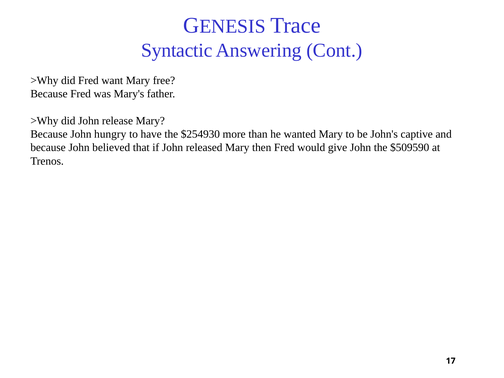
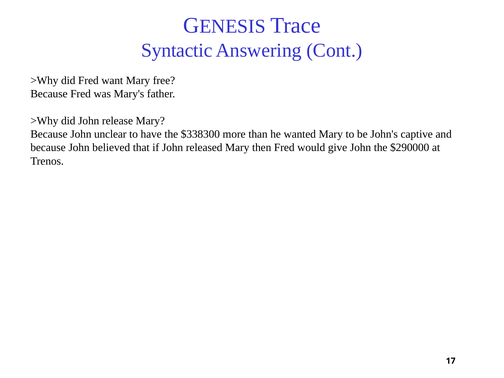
hungry: hungry -> unclear (110, 134)
$254930: $254930 -> $338300 (200, 134)
$509590: $509590 -> $290000 (410, 148)
